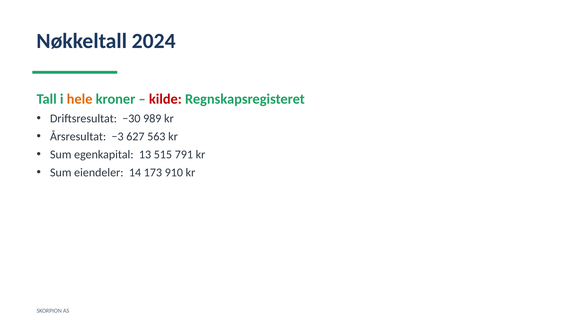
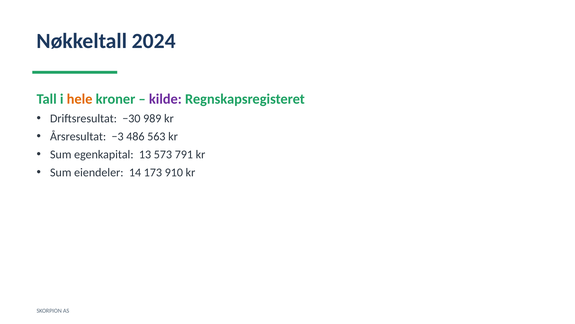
kilde colour: red -> purple (165, 99)
627: 627 -> 486 (135, 136)
515: 515 -> 573 (163, 154)
